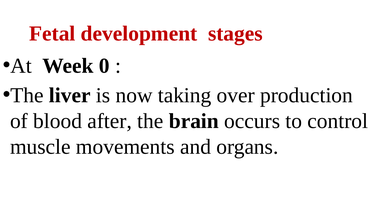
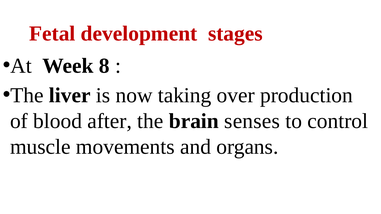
0: 0 -> 8 (104, 66)
occurs: occurs -> senses (252, 121)
